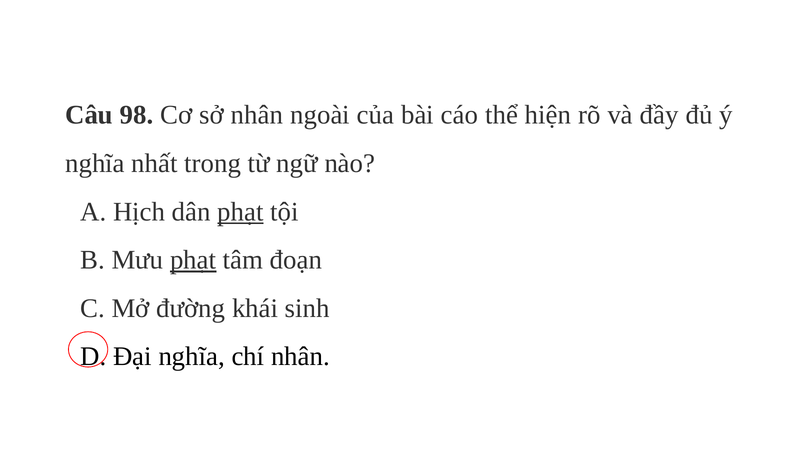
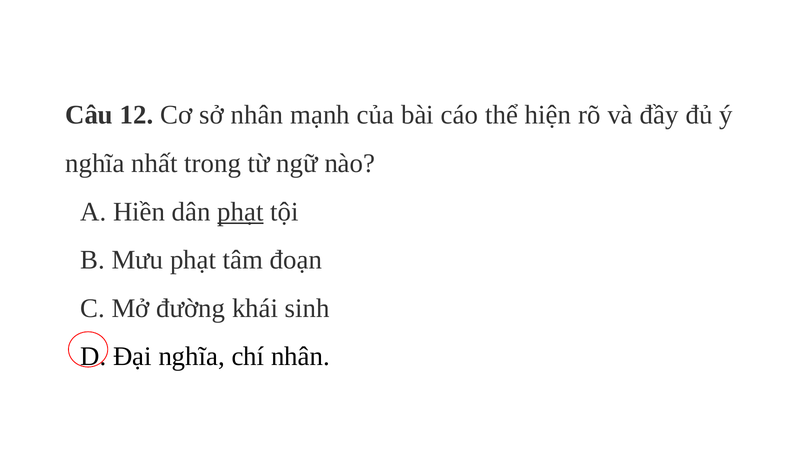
98: 98 -> 12 (137, 115)
ngoài: ngoài -> mạnh (320, 115)
Hịch: Hịch -> Hiền (139, 212)
phạt underline: present -> none (193, 260)
